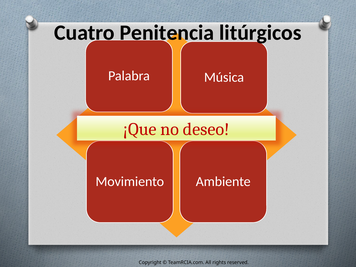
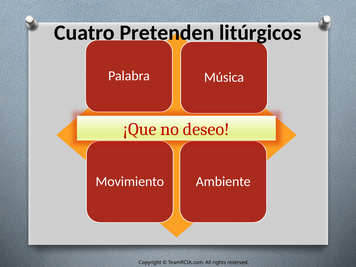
Penitencia: Penitencia -> Pretenden (167, 33)
